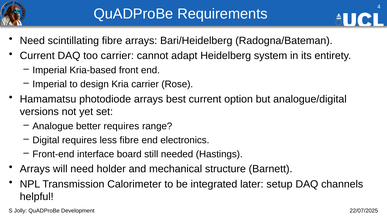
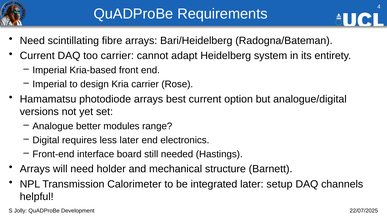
better requires: requires -> modules (121, 126)
less fibre: fibre -> later (129, 140)
